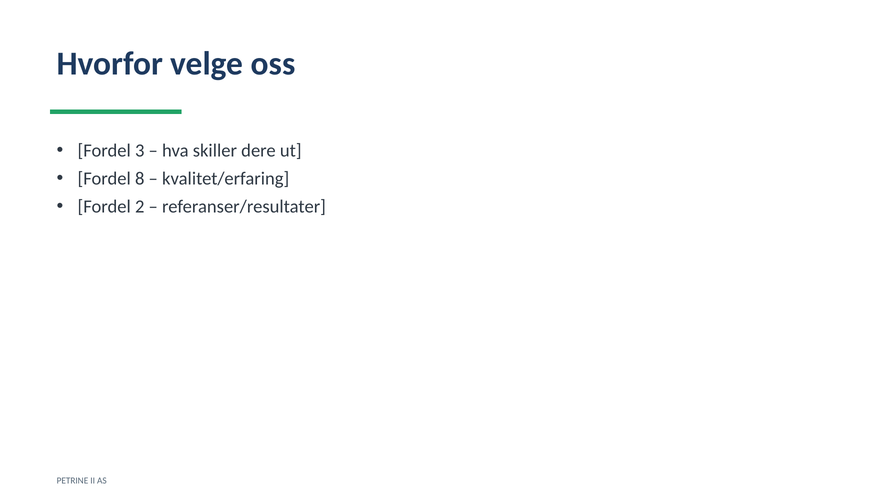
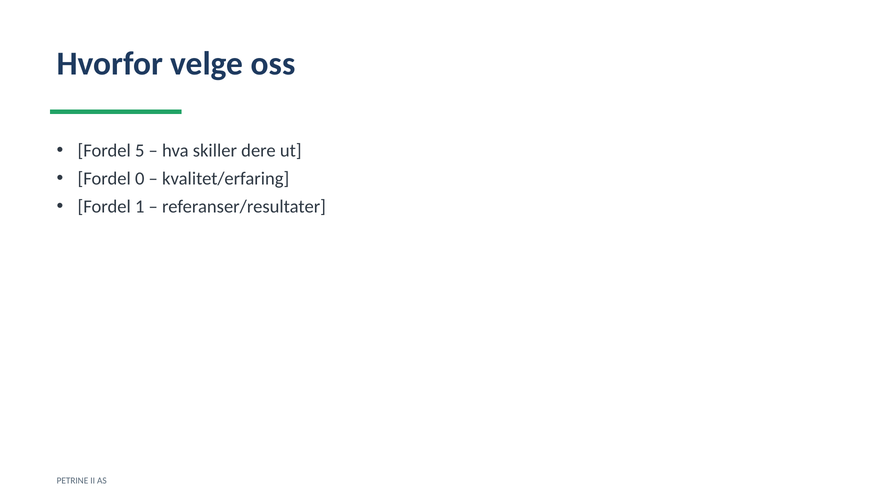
3: 3 -> 5 (140, 151)
8: 8 -> 0 (140, 179)
2: 2 -> 1 (140, 207)
